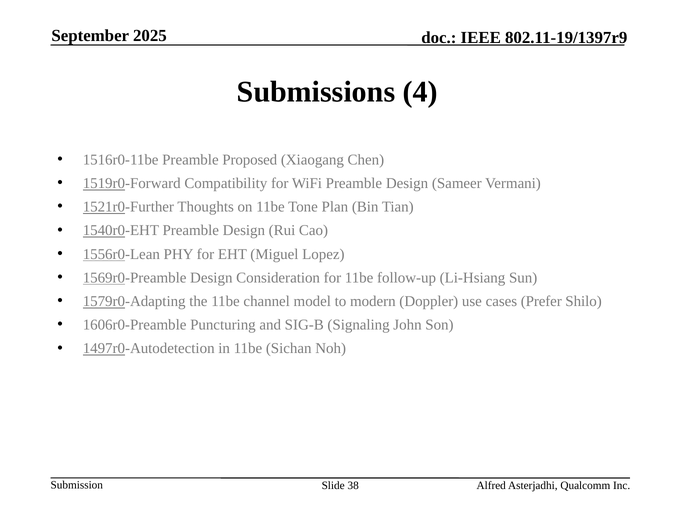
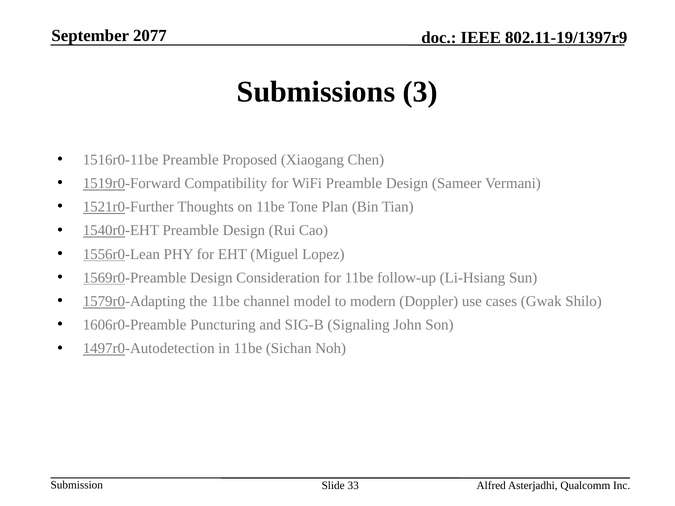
2025: 2025 -> 2077 (150, 36)
4: 4 -> 3 (420, 92)
Prefer: Prefer -> Gwak (541, 301)
38: 38 -> 33 (353, 486)
